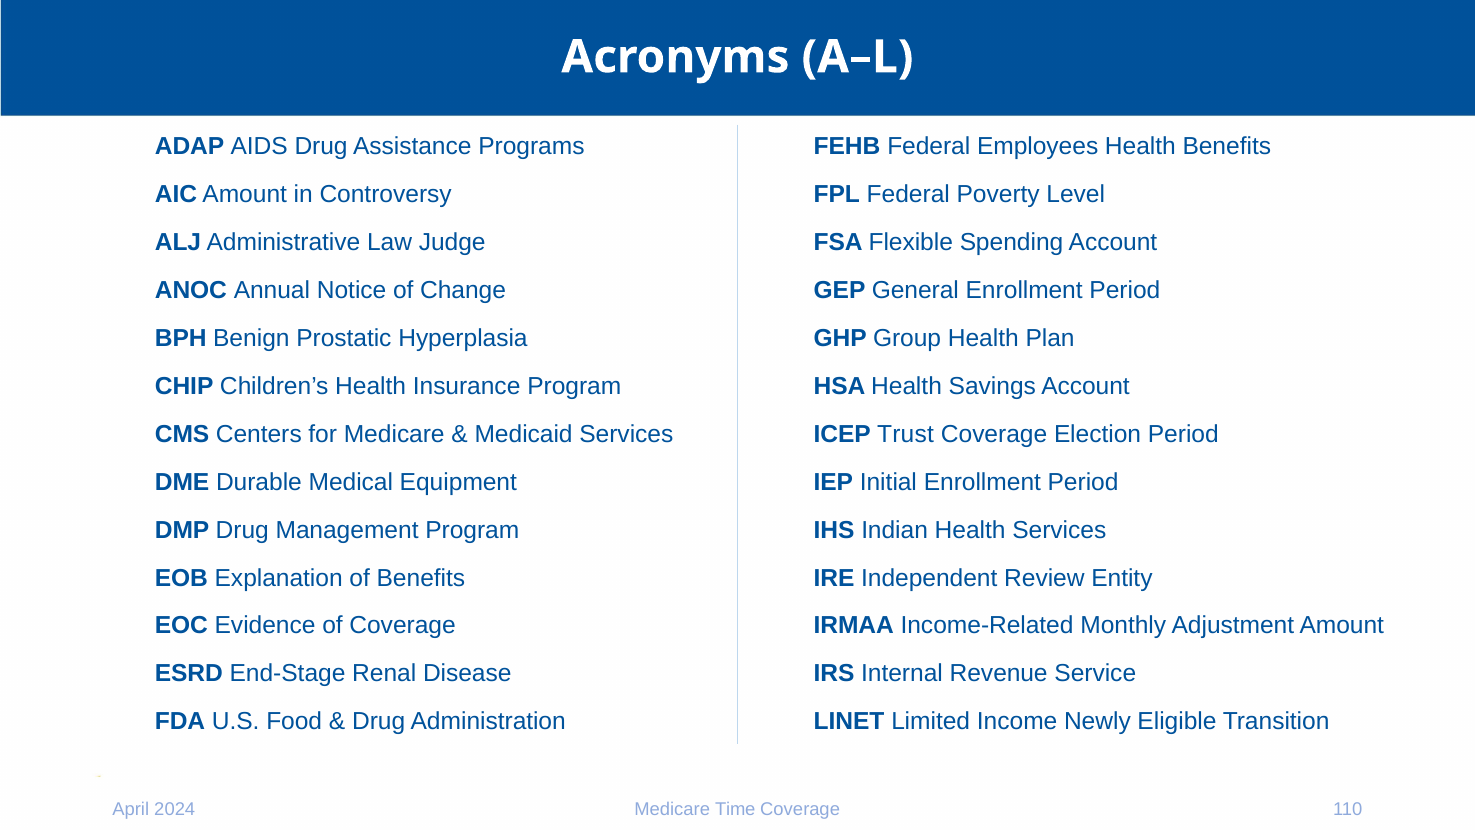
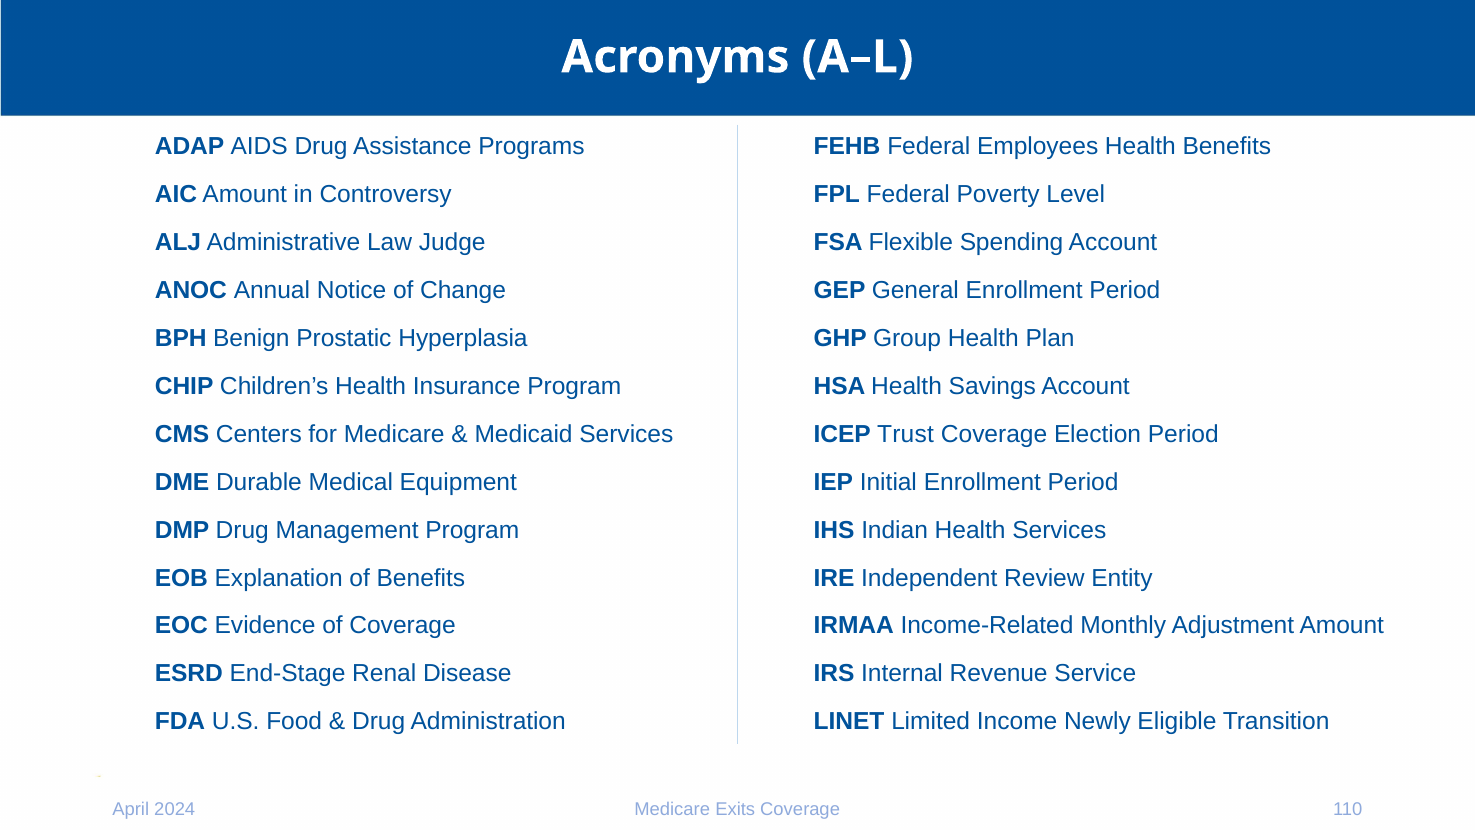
Time: Time -> Exits (735, 809)
